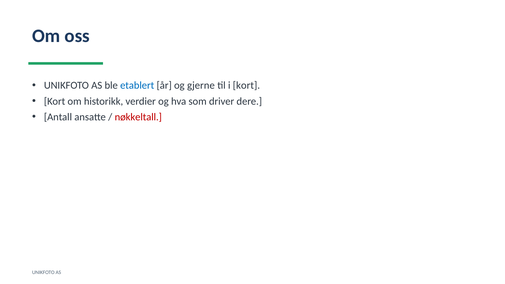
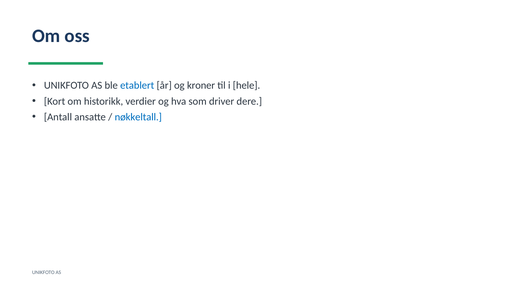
gjerne: gjerne -> kroner (201, 86)
i kort: kort -> hele (246, 86)
nøkkeltall colour: red -> blue (138, 117)
